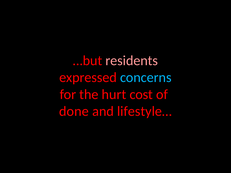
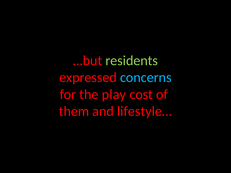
residents colour: pink -> light green (132, 61)
hurt: hurt -> play (114, 94)
done: done -> them (74, 111)
